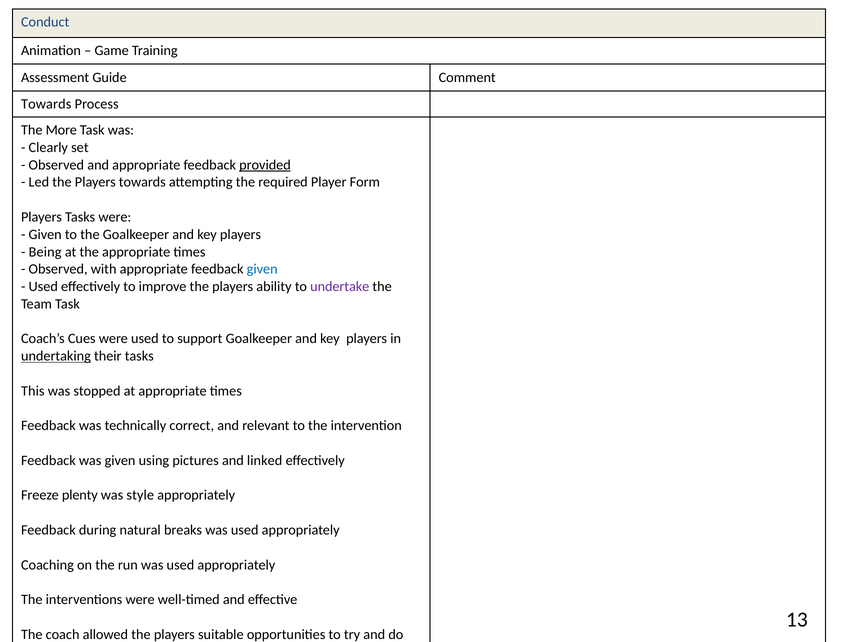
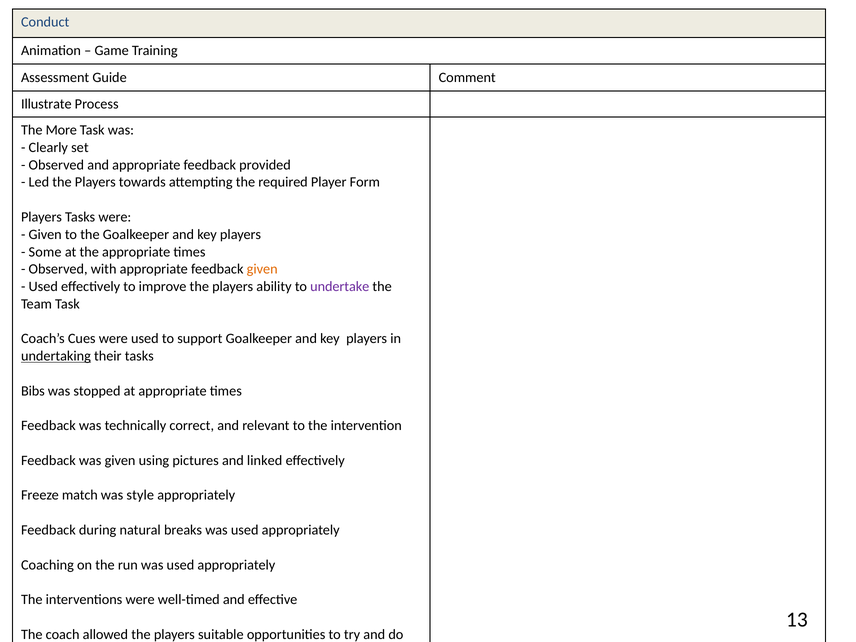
Towards: Towards -> Illustrate (46, 104)
provided underline: present -> none (265, 165)
Being: Being -> Some (45, 252)
given colour: blue -> orange (262, 269)
This: This -> Bibs (33, 391)
plenty: plenty -> match (80, 495)
